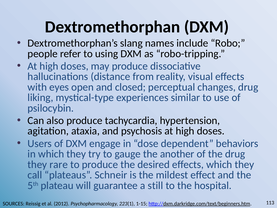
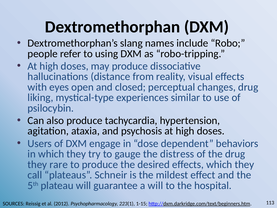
another: another -> distress (177, 154)
a still: still -> will (155, 185)
